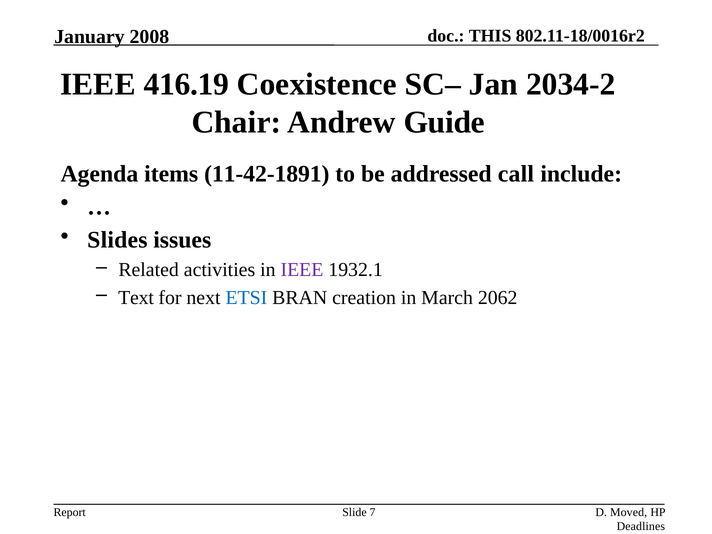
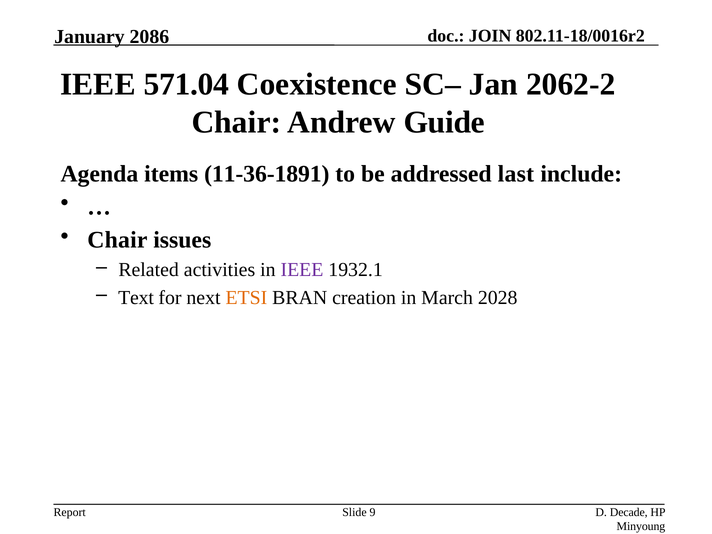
THIS: THIS -> JOIN (490, 36)
2008: 2008 -> 2086 (149, 37)
416.19: 416.19 -> 571.04 (186, 84)
2034-2: 2034-2 -> 2062-2 (571, 84)
11-42-1891: 11-42-1891 -> 11-36-1891 (267, 174)
call: call -> last (516, 174)
Slides: Slides -> Chair (117, 240)
ETSI colour: blue -> orange (246, 298)
2062: 2062 -> 2028 (498, 298)
7: 7 -> 9 (373, 512)
Moved: Moved -> Decade (629, 512)
Deadlines: Deadlines -> Minyoung (641, 526)
